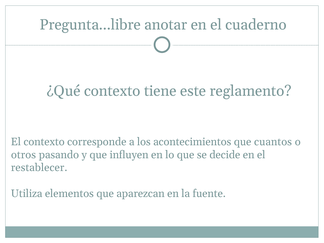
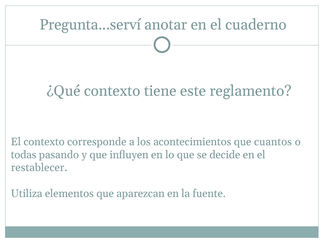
Pregunta...libre: Pregunta...libre -> Pregunta...serví (90, 25)
otros: otros -> todas (24, 155)
